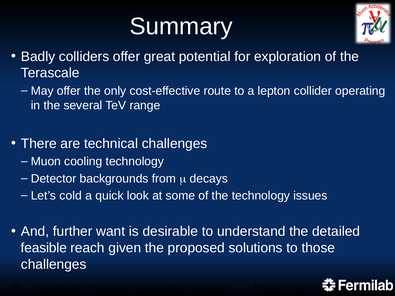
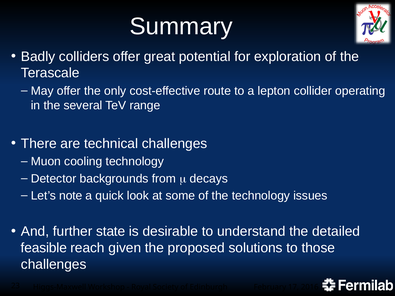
cold: cold -> note (71, 196)
want: want -> state (111, 232)
